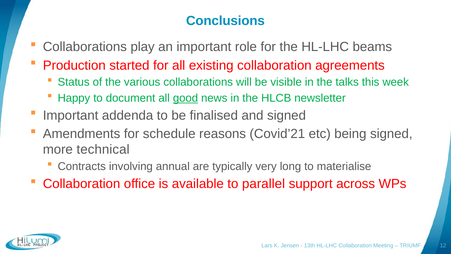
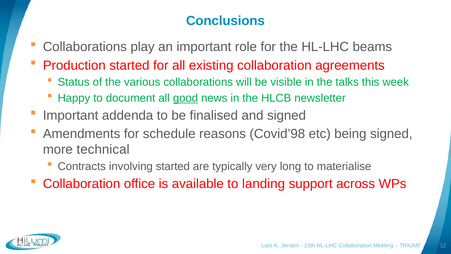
Covid’21: Covid’21 -> Covid’98 (277, 134)
involving annual: annual -> started (173, 166)
parallel: parallel -> landing (264, 184)
